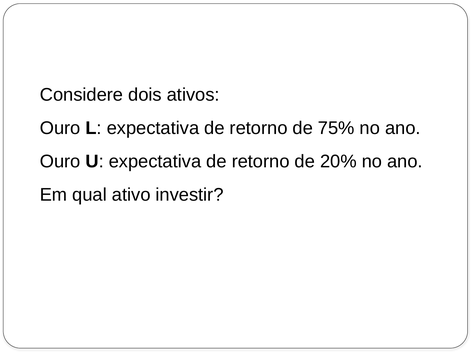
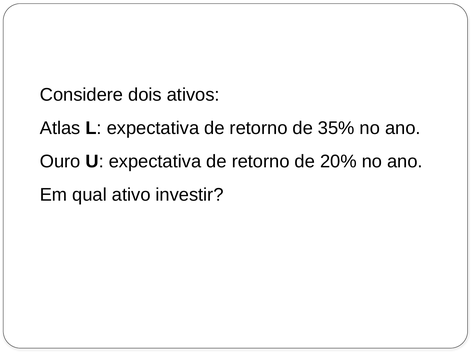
Ouro: Ouro -> Atlas (60, 128)
75%: 75% -> 35% (336, 128)
